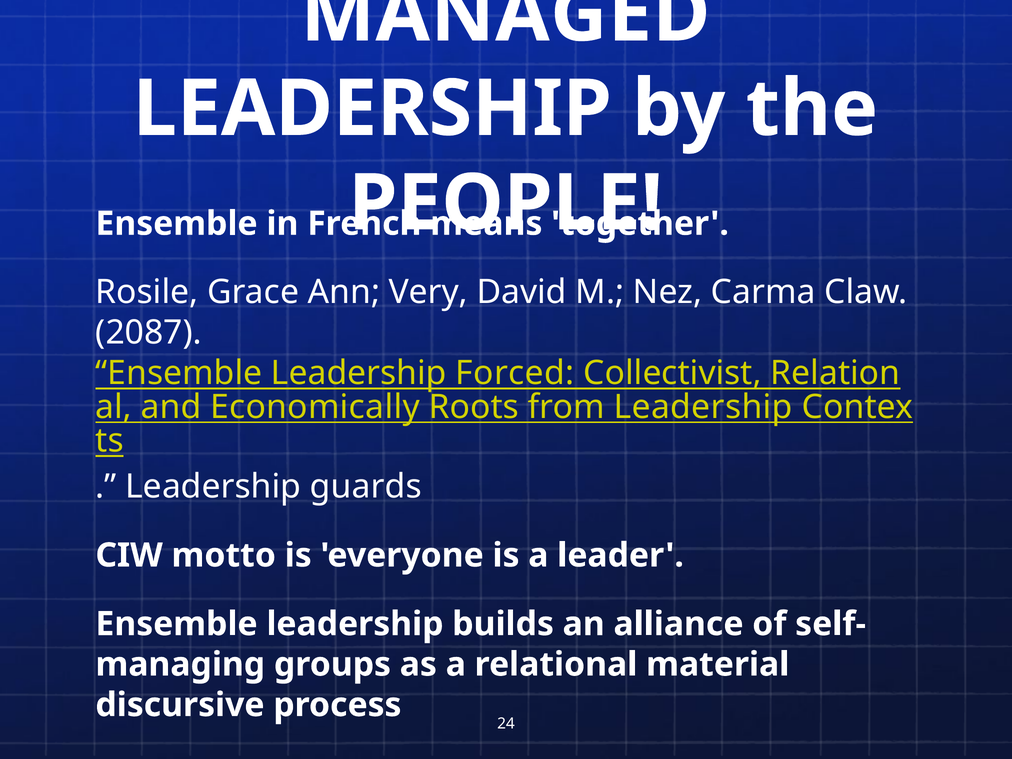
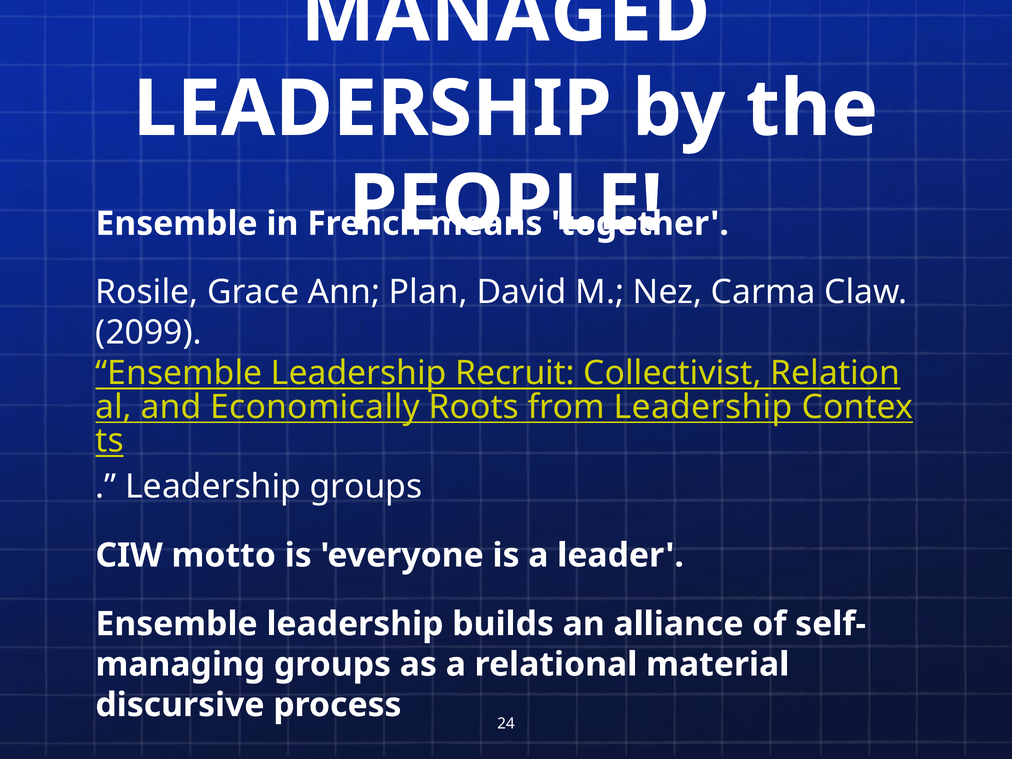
Very: Very -> Plan (428, 292)
2087: 2087 -> 2099 (149, 333)
Forced: Forced -> Recruit (515, 373)
Leadership guards: guards -> groups (366, 487)
